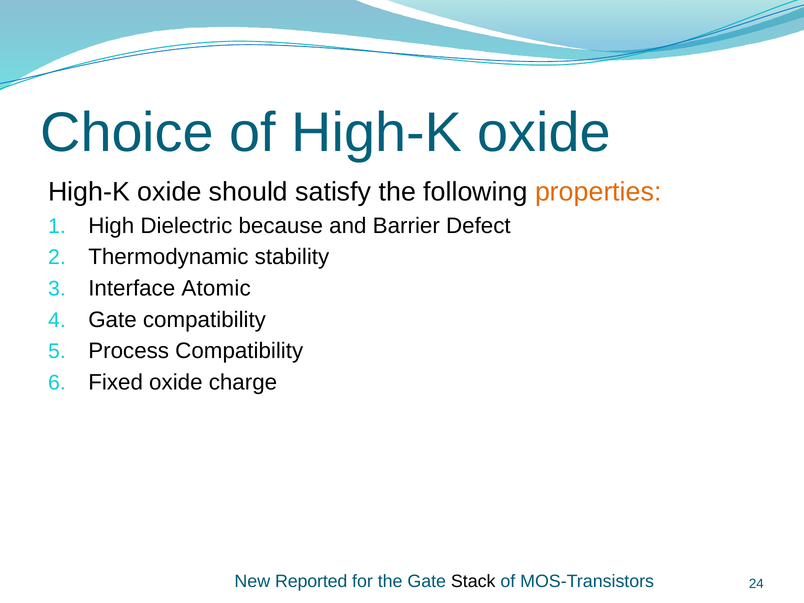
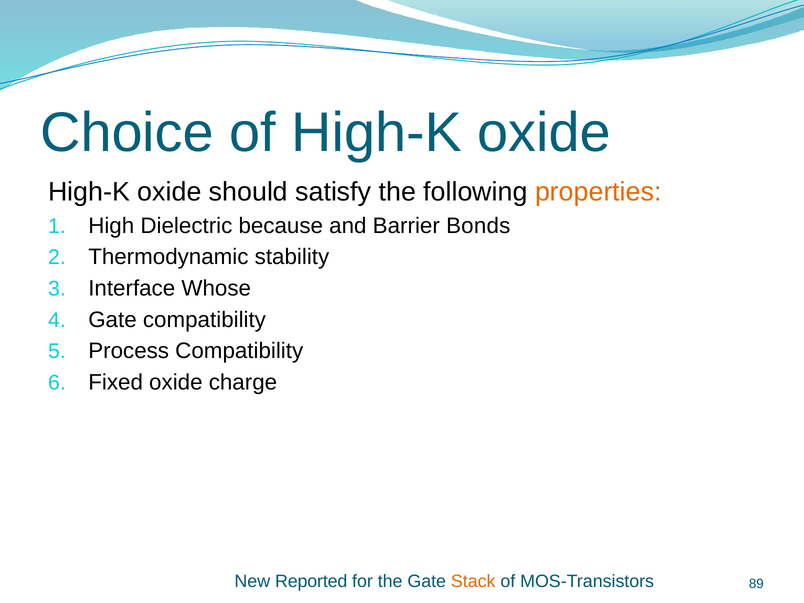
Defect: Defect -> Bonds (478, 226)
Atomic: Atomic -> Whose (216, 288)
Stack colour: black -> orange (473, 582)
24: 24 -> 89 (756, 584)
